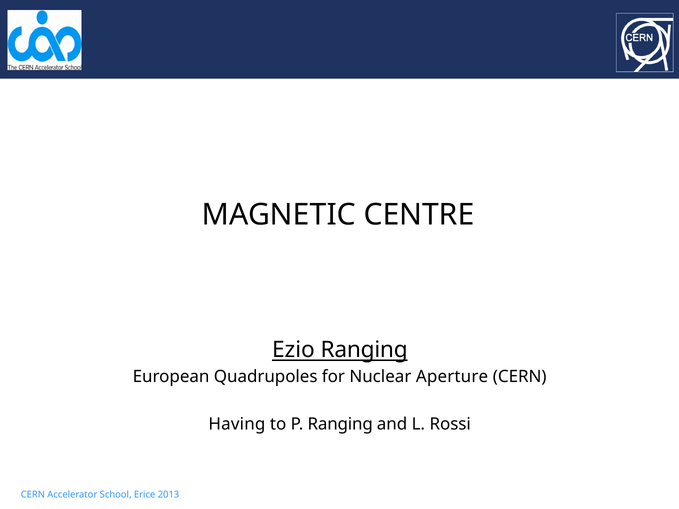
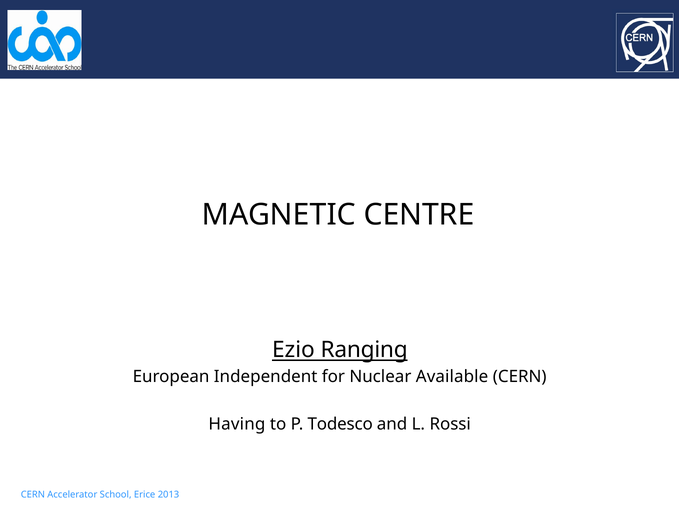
Quadrupoles: Quadrupoles -> Independent (266, 377)
Aperture: Aperture -> Available (452, 377)
P Ranging: Ranging -> Todesco (340, 424)
